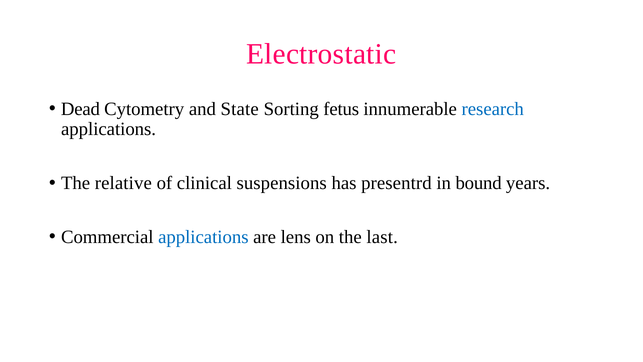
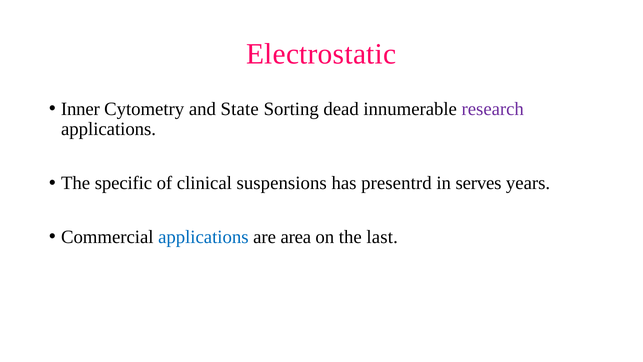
Dead: Dead -> Inner (80, 109)
fetus: fetus -> dead (341, 109)
research colour: blue -> purple (493, 109)
relative: relative -> specific (123, 183)
bound: bound -> serves (479, 183)
lens: lens -> area (296, 237)
